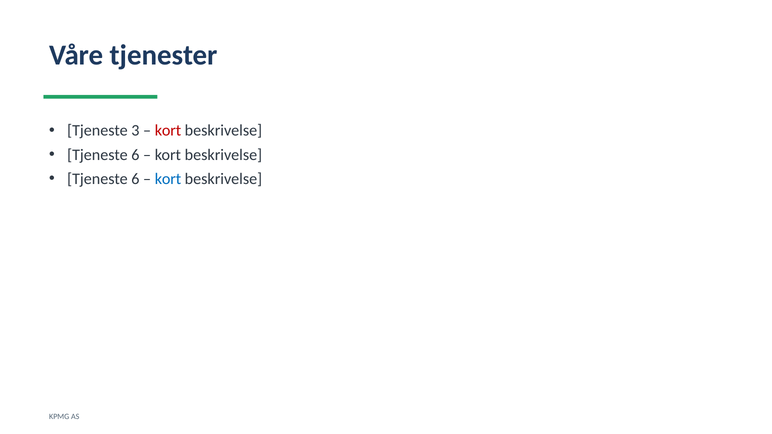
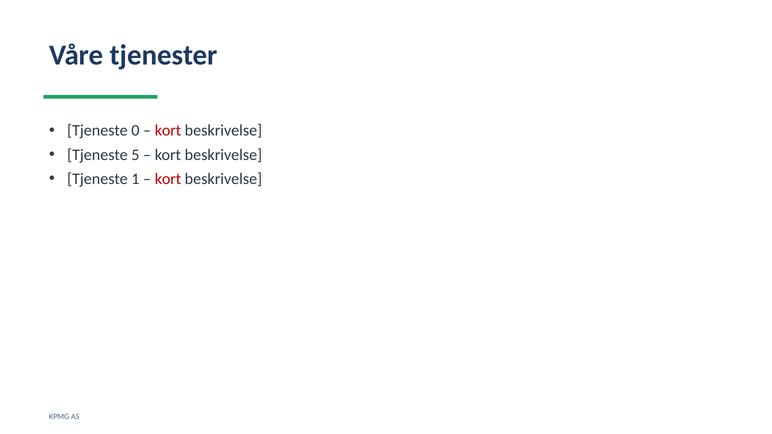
3: 3 -> 0 (135, 131)
6: 6 -> 5 (135, 155)
6: 6 -> 1 (135, 179)
kort colour: blue -> red (168, 179)
